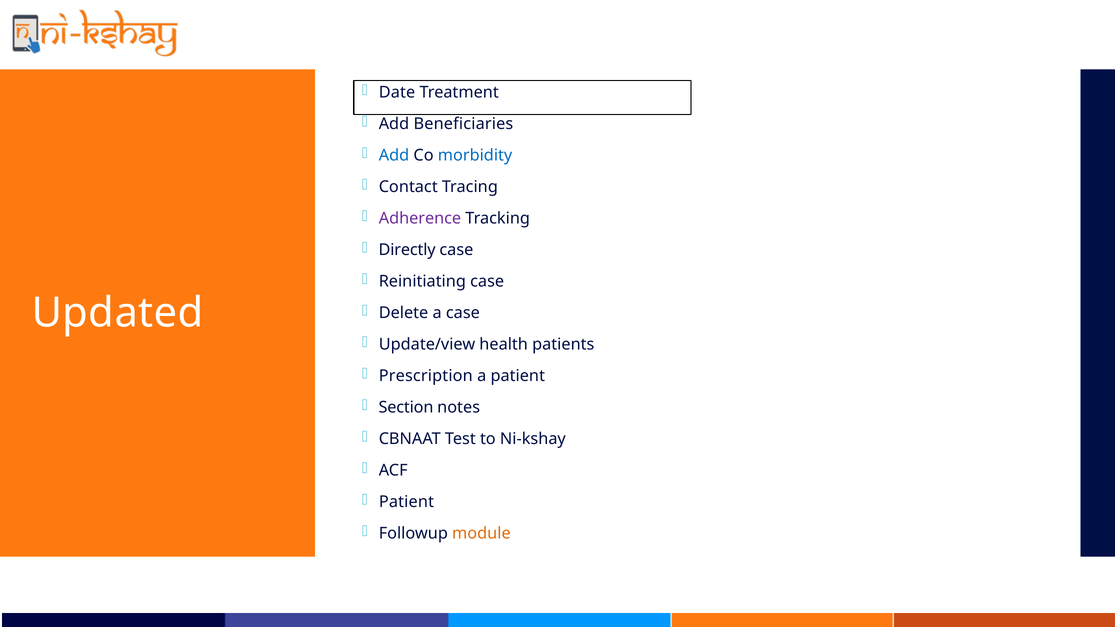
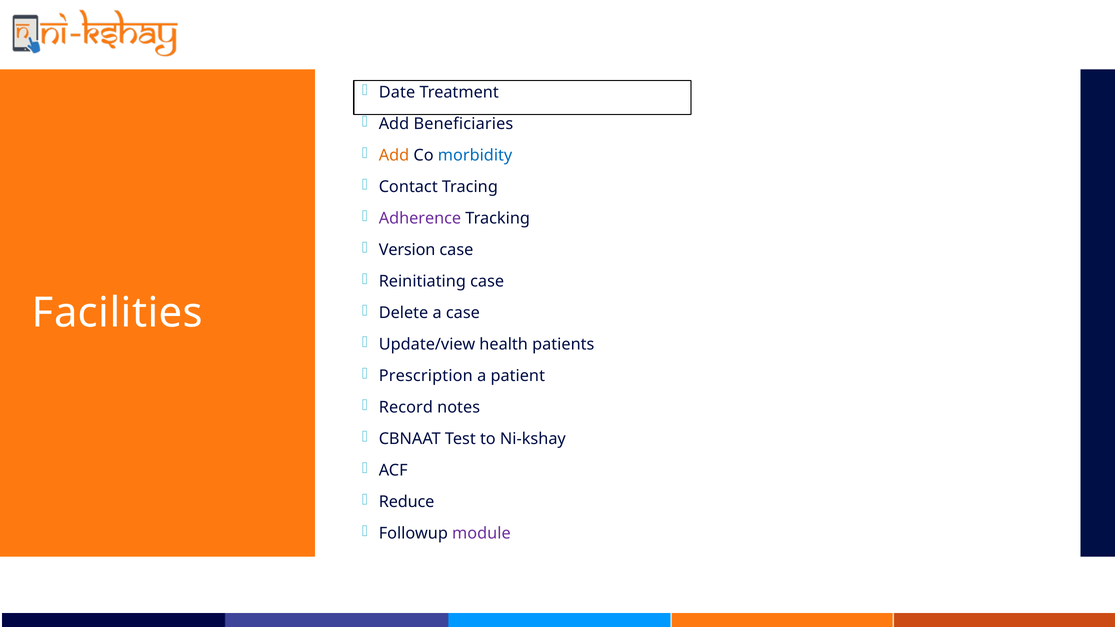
Add colour: blue -> orange (394, 155)
Directly: Directly -> Version (407, 250)
Updated: Updated -> Facilities (117, 313)
Section: Section -> Record (406, 407)
Patient: Patient -> Reduce (407, 502)
module colour: orange -> purple (481, 533)
